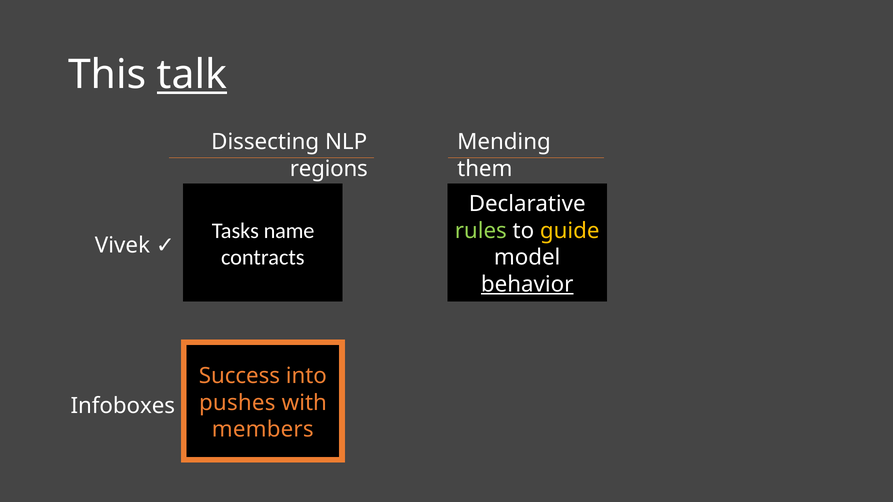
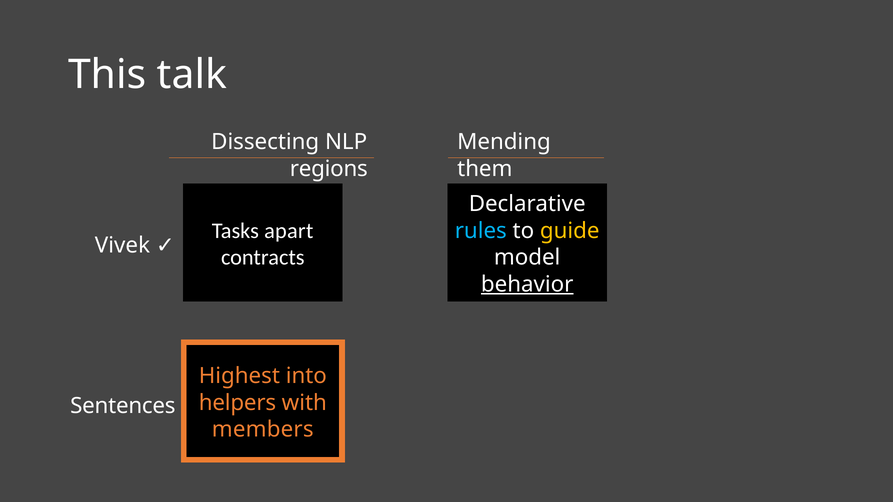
talk underline: present -> none (192, 75)
name: name -> apart (289, 231)
rules colour: light green -> light blue (481, 231)
Success: Success -> Highest (239, 376)
pushes: pushes -> helpers (237, 403)
Infoboxes: Infoboxes -> Sentences (123, 406)
